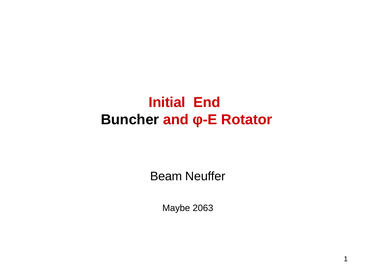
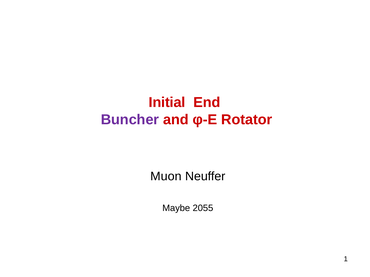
Buncher colour: black -> purple (130, 120)
Beam: Beam -> Muon (166, 177)
2063: 2063 -> 2055 (203, 208)
